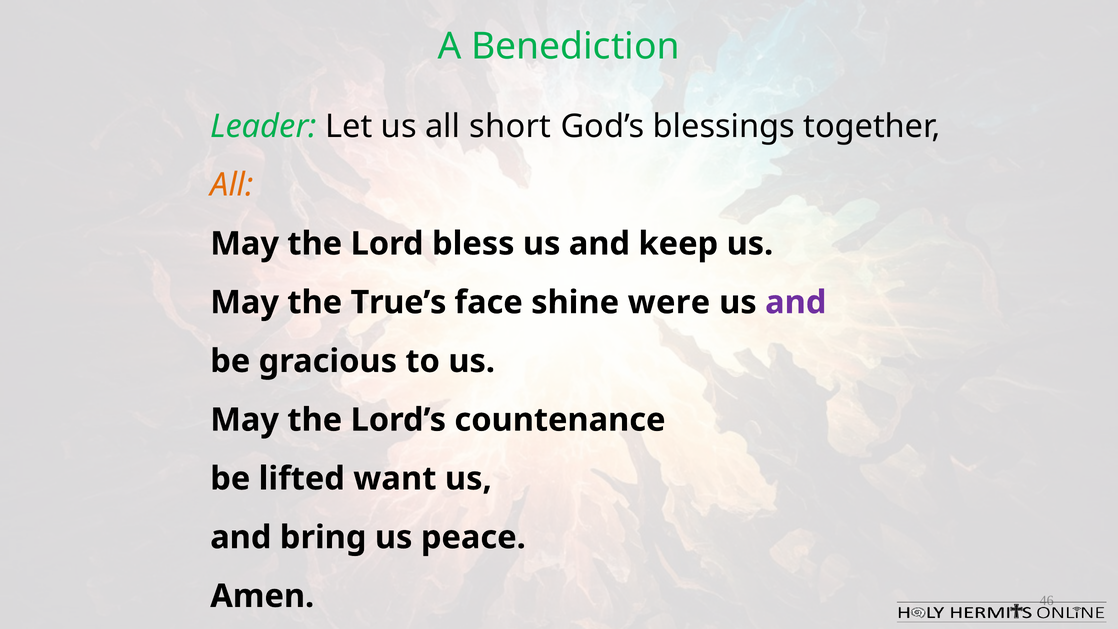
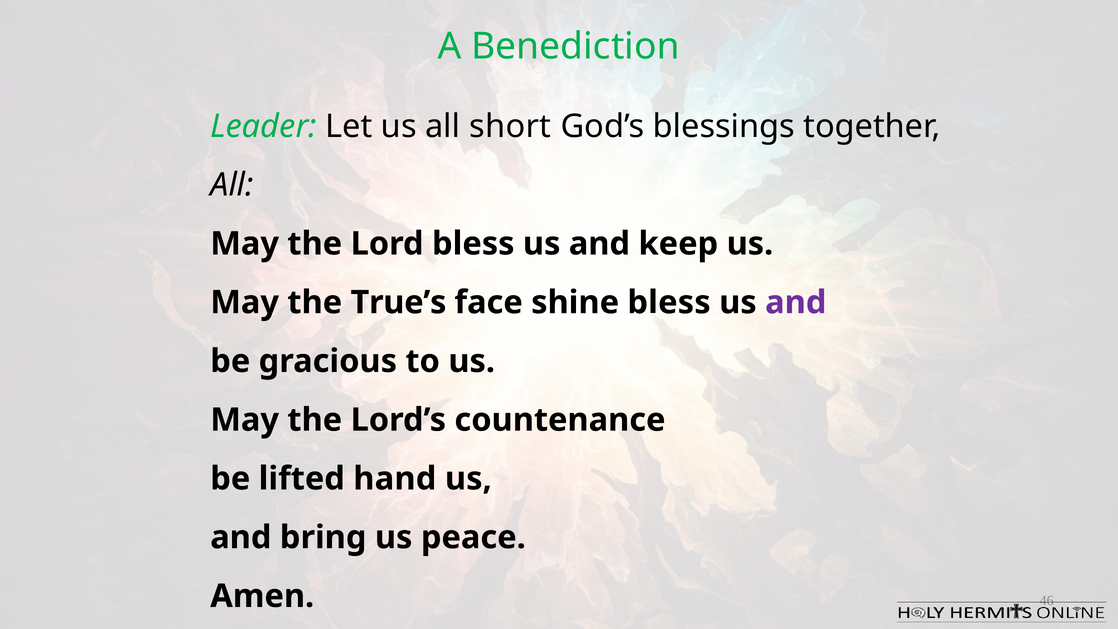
All colour: orange -> black (232, 185)
shine were: were -> bless (669, 302)
want: want -> hand (395, 479)
